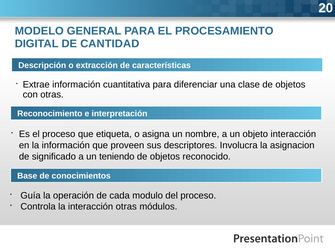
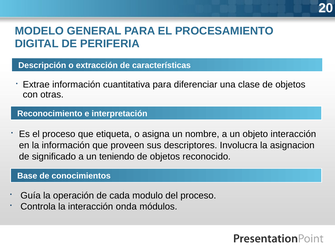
CANTIDAD: CANTIDAD -> PERIFERIA (110, 44)
interacción otras: otras -> onda (126, 207)
